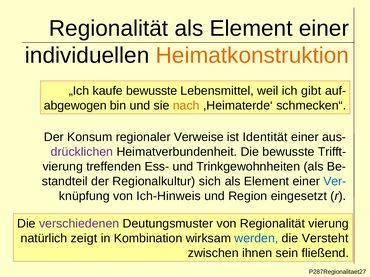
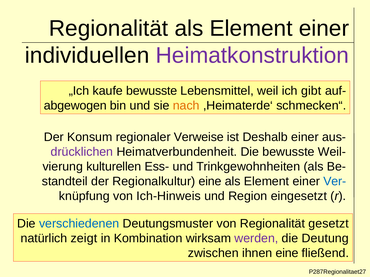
Heimatkonstruktion colour: orange -> purple (252, 56)
Identität: Identität -> Deshalb (265, 137)
Trifft-: Trifft- -> Weil- (332, 152)
treffenden: treffenden -> kulturellen (114, 167)
Regionalkultur sich: sich -> eine (210, 182)
verschiedenen colour: purple -> blue (79, 224)
Regionalität vierung: vierung -> gesetzt (329, 224)
werden colour: blue -> purple (256, 239)
Versteht: Versteht -> Deutung (325, 239)
ihnen sein: sein -> eine (287, 254)
